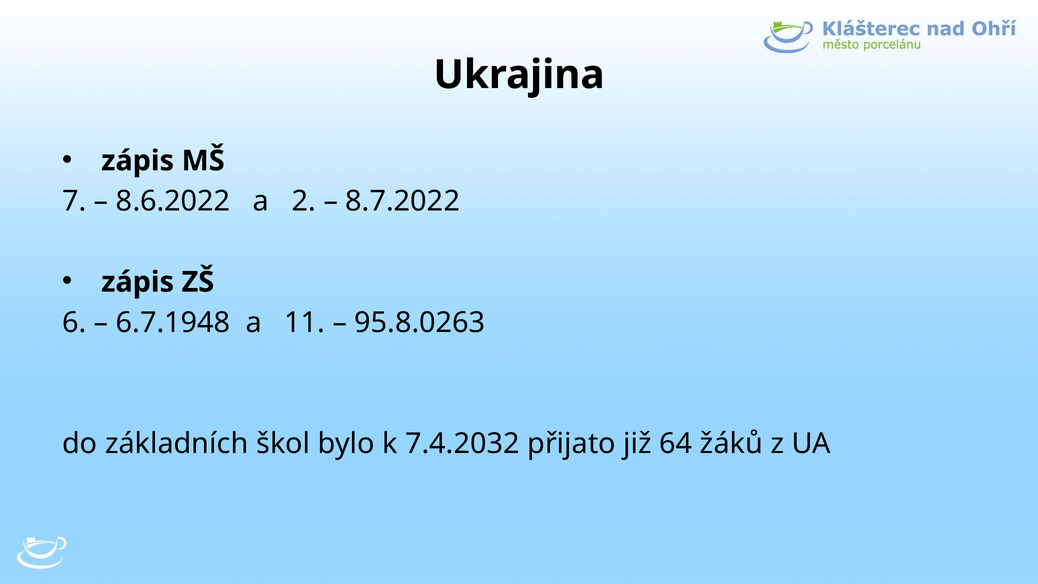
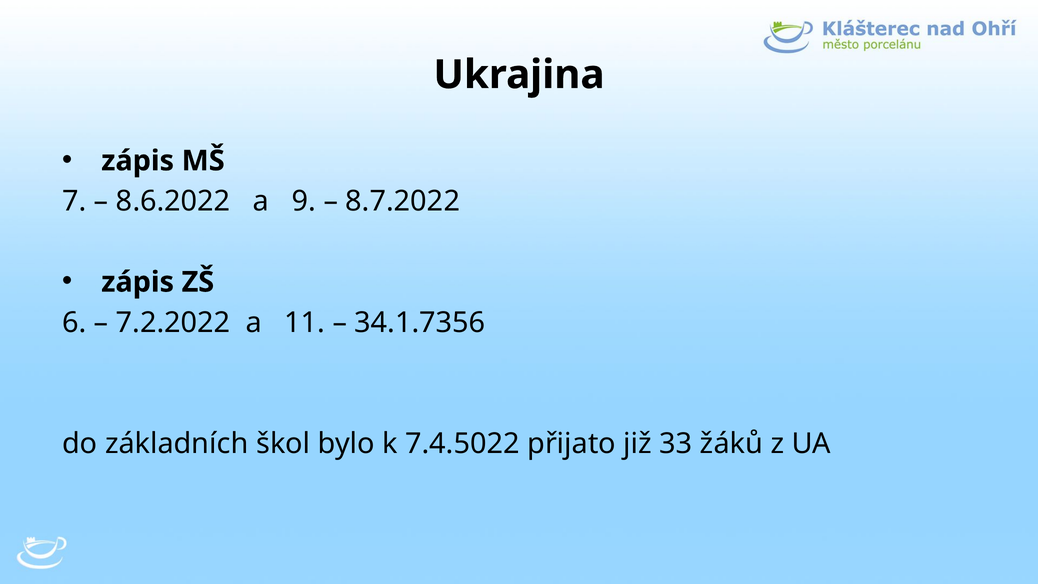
2: 2 -> 9 (304, 201)
6.7.1948: 6.7.1948 -> 7.2.2022 (173, 322)
95.8.0263: 95.8.0263 -> 34.1.7356 (420, 322)
7.4.2032: 7.4.2032 -> 7.4.5022 (462, 444)
64: 64 -> 33 (676, 444)
